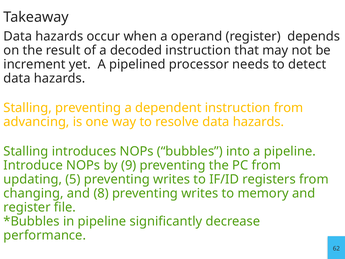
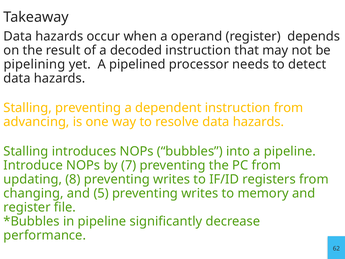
increment: increment -> pipelining (34, 64)
9: 9 -> 7 (129, 165)
5: 5 -> 8 (73, 179)
8: 8 -> 5 (101, 193)
